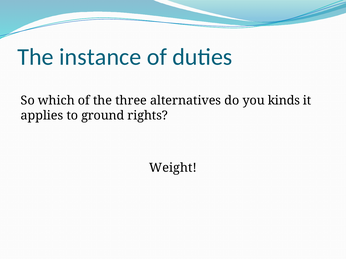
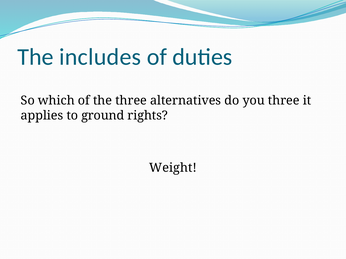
instance: instance -> includes (100, 57)
you kinds: kinds -> three (284, 101)
